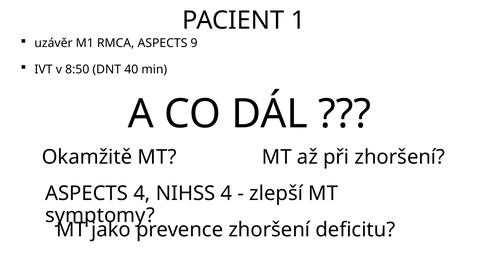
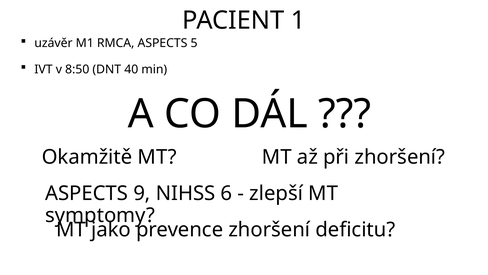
9: 9 -> 5 (194, 43)
ASPECTS 4: 4 -> 9 (142, 193)
NIHSS 4: 4 -> 6 (226, 193)
